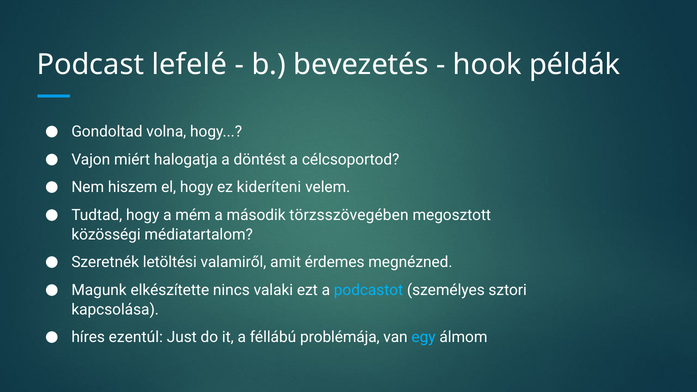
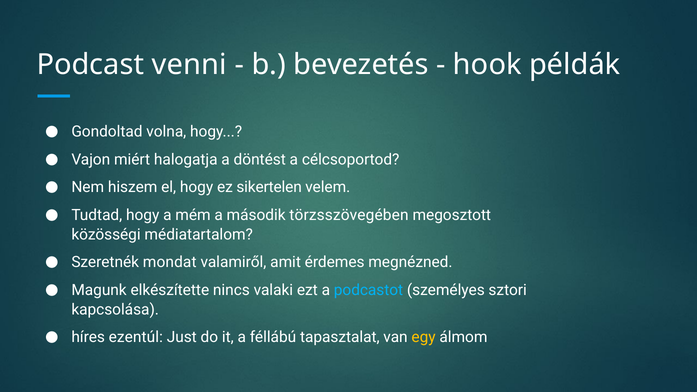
lefelé: lefelé -> venni (189, 65)
kideríteni: kideríteni -> sikertelen (269, 187)
letöltési: letöltési -> mondat (170, 262)
problémája: problémája -> tapasztalat (340, 337)
egy colour: light blue -> yellow (424, 337)
